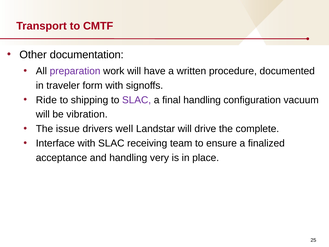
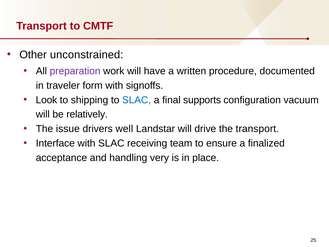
documentation: documentation -> unconstrained (87, 55)
Ride: Ride -> Look (46, 100)
SLAC colour: purple -> blue (137, 100)
final handling: handling -> supports (202, 100)
vibration: vibration -> relatively (87, 114)
the complete: complete -> transport (257, 129)
